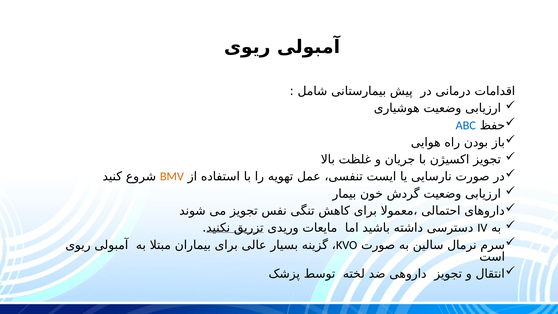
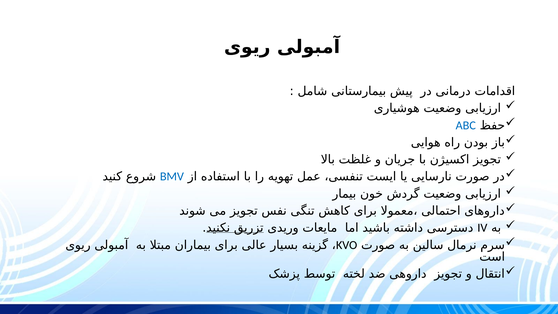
BMV colour: orange -> blue (172, 177)
